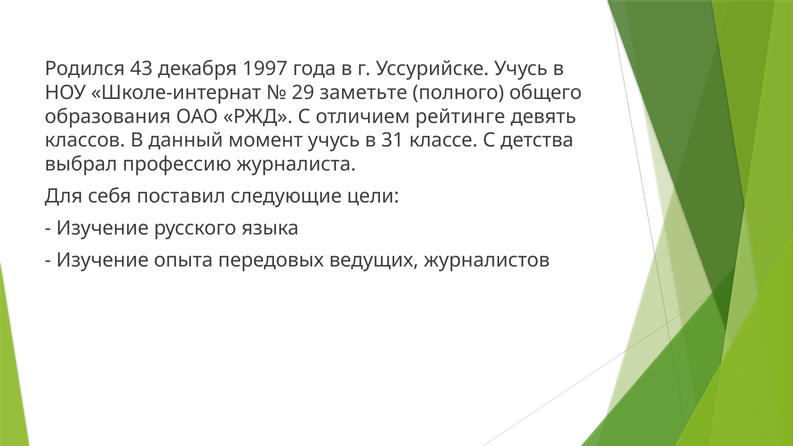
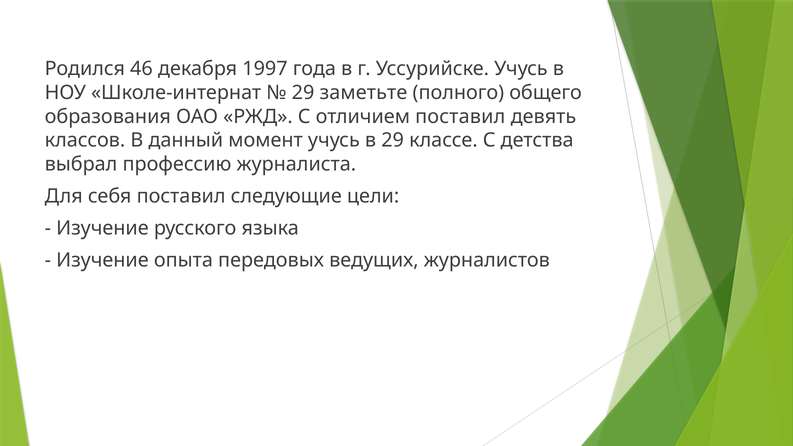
43: 43 -> 46 (141, 69)
отличием рейтинге: рейтинге -> поставил (460, 117)
в 31: 31 -> 29 (393, 140)
